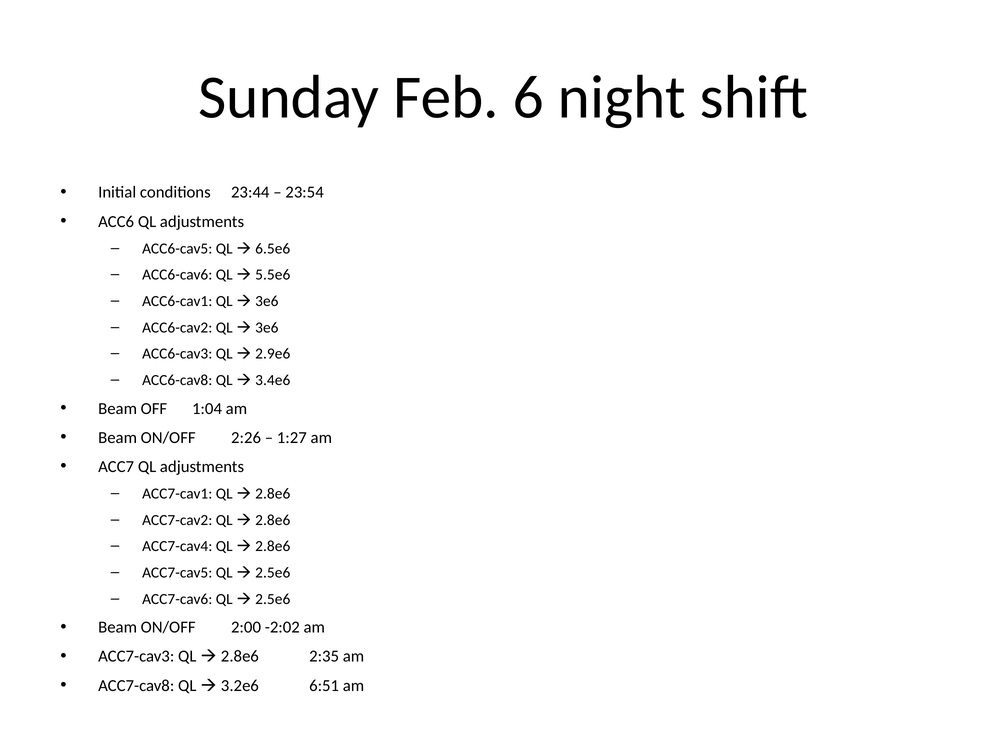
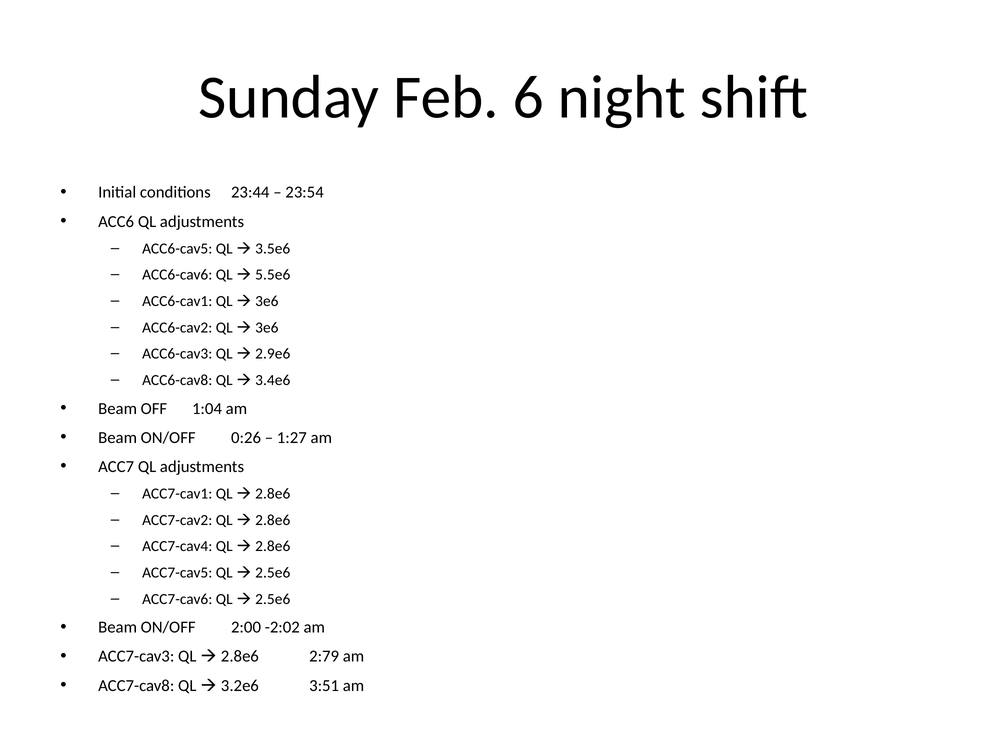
6.5e6: 6.5e6 -> 3.5e6 (273, 249)
2:26: 2:26 -> 0:26 (246, 438)
2:35: 2:35 -> 2:79 (324, 657)
6:51: 6:51 -> 3:51 (324, 686)
